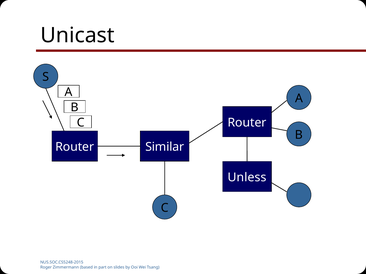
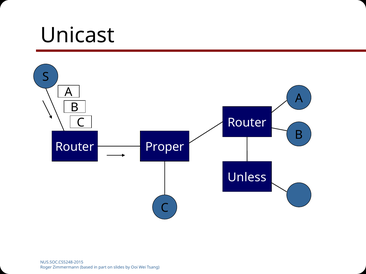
Similar: Similar -> Proper (165, 147)
